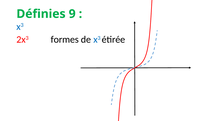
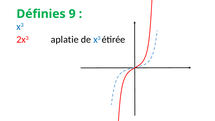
formes: formes -> aplatie (65, 40)
